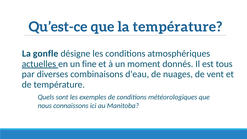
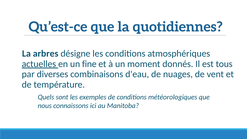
la température: température -> quotidiennes (178, 27)
gonfle: gonfle -> arbres (46, 54)
